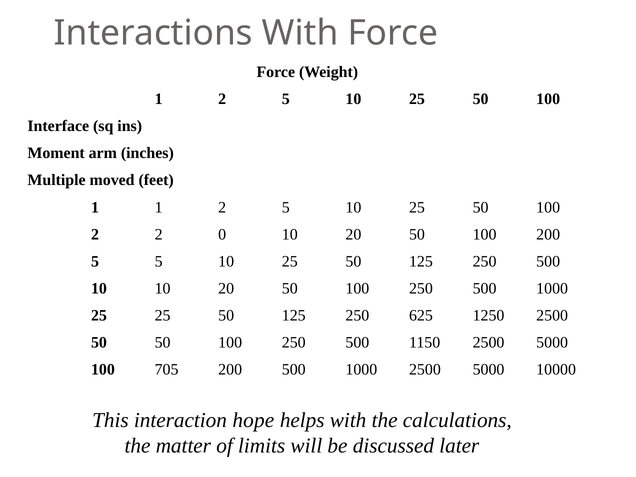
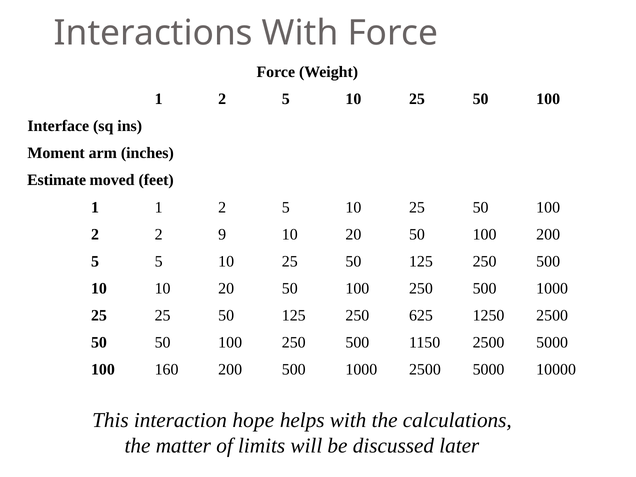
Multiple: Multiple -> Estimate (57, 180)
0: 0 -> 9 (222, 234)
705: 705 -> 160 (167, 370)
